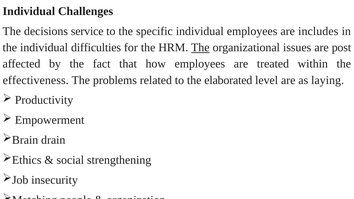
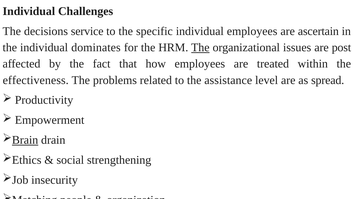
includes: includes -> ascertain (318, 31)
difficulties: difficulties -> dominates (96, 48)
elaborated: elaborated -> assistance (228, 80)
laying: laying -> spread (328, 80)
Brain underline: none -> present (25, 140)
